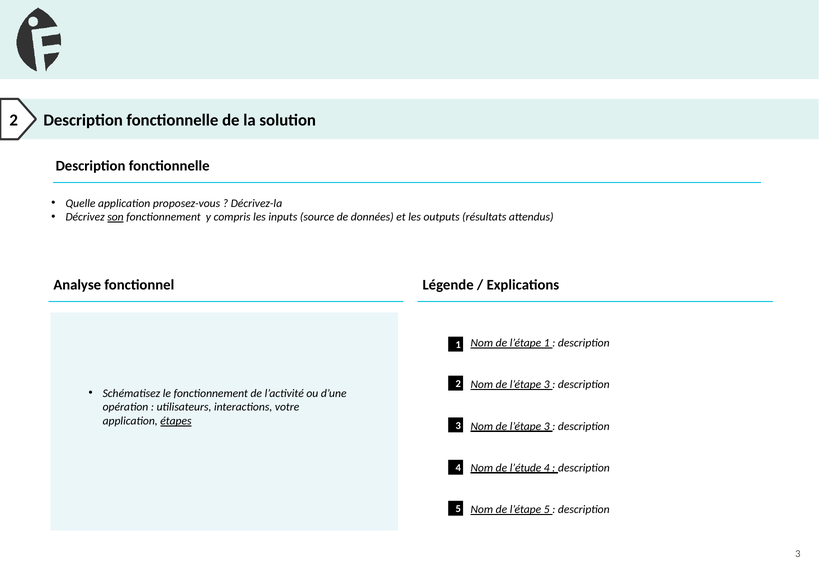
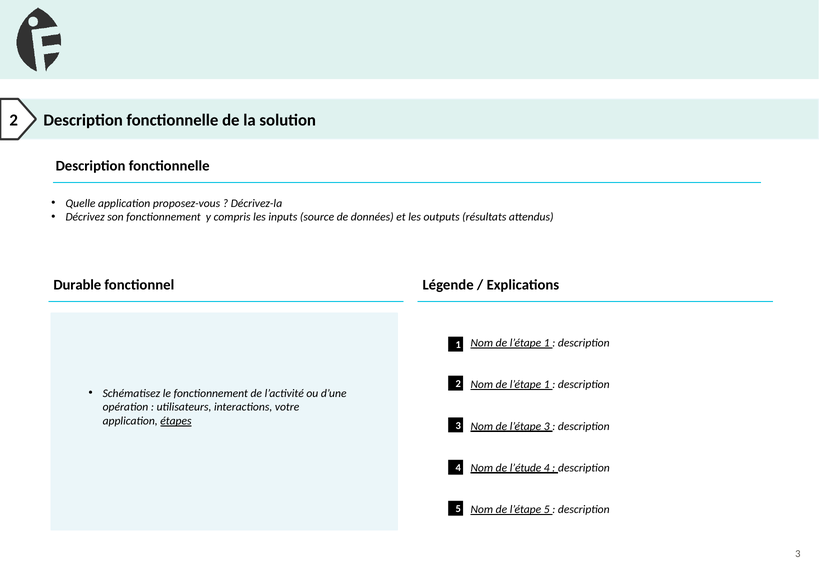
son underline: present -> none (115, 217)
Analyse: Analyse -> Durable (77, 285)
3: 3 -> 1 (547, 385)
